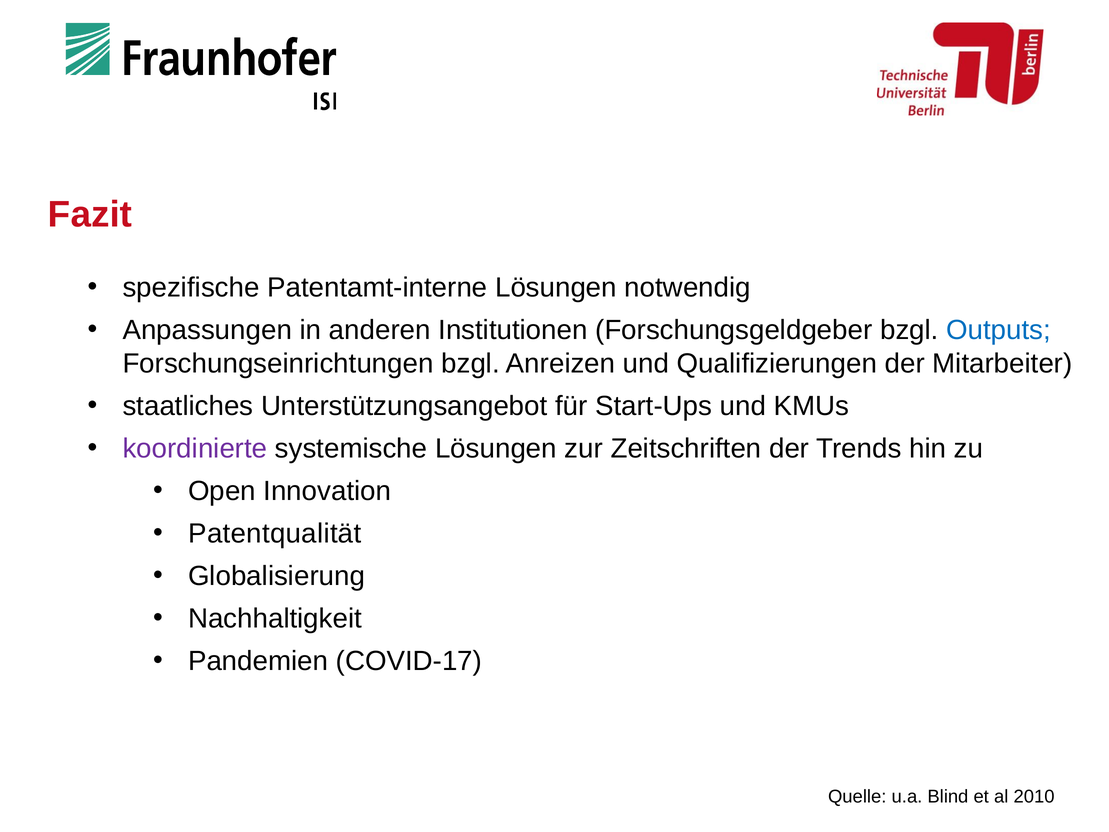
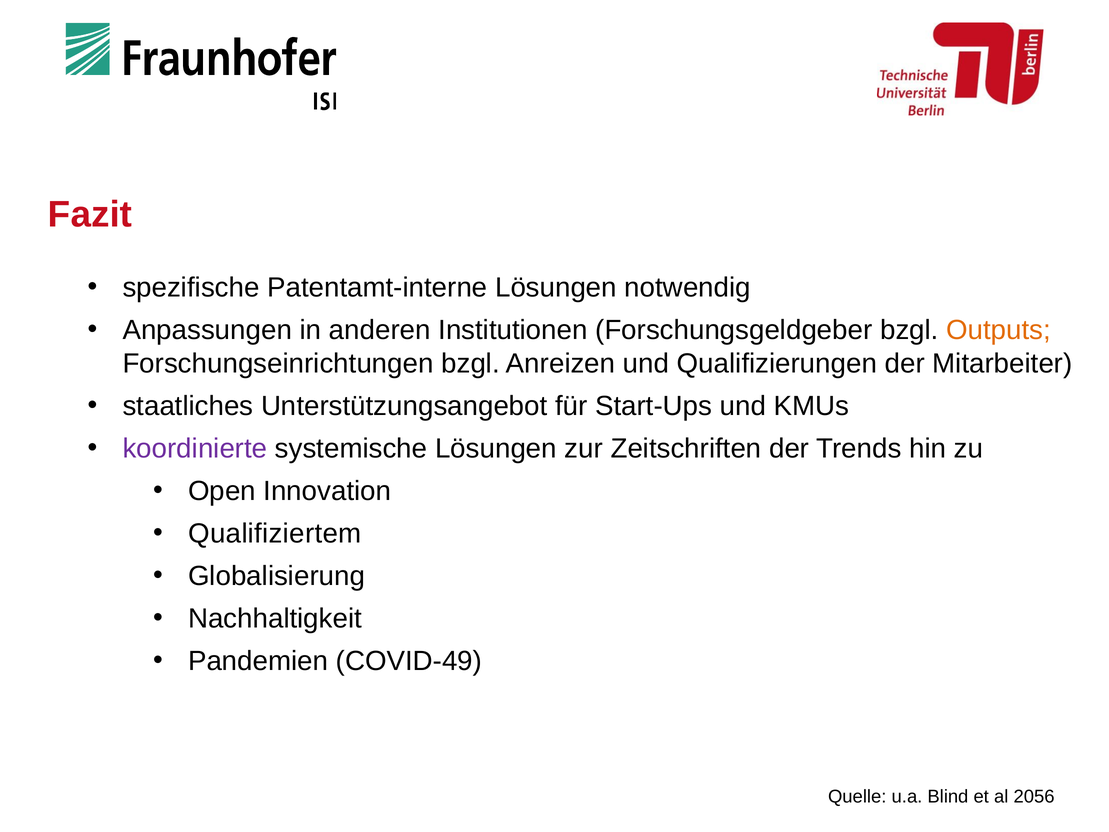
Outputs colour: blue -> orange (999, 330)
Patentqualität: Patentqualität -> Qualifiziertem (275, 533)
COVID-17: COVID-17 -> COVID-49 (409, 661)
2010: 2010 -> 2056 (1034, 796)
